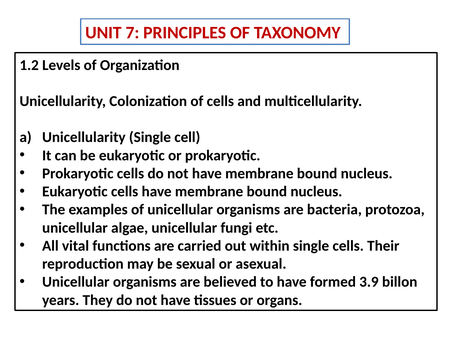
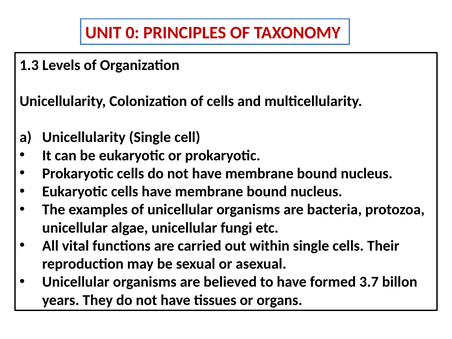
7: 7 -> 0 (132, 33)
1.2: 1.2 -> 1.3 (29, 65)
3.9: 3.9 -> 3.7 (369, 282)
